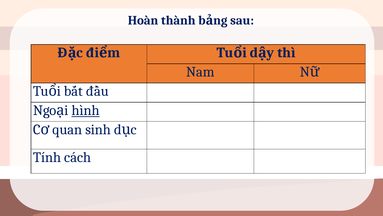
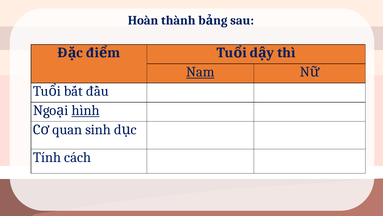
Nam underline: none -> present (200, 72)
